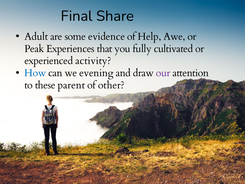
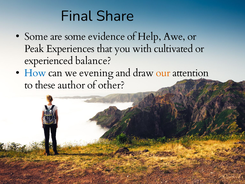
Adult: Adult -> Some (36, 36)
fully: fully -> with (142, 49)
activity: activity -> balance (93, 61)
our colour: purple -> orange (163, 73)
parent: parent -> author (71, 85)
